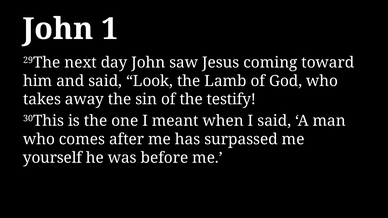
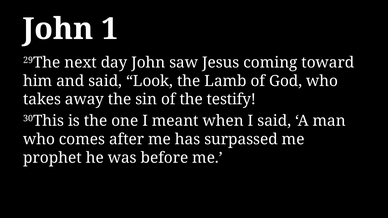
yourself: yourself -> prophet (52, 158)
